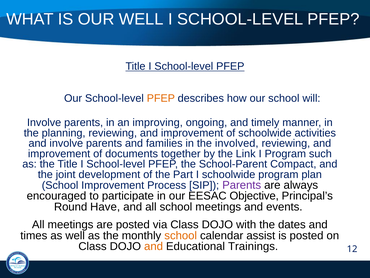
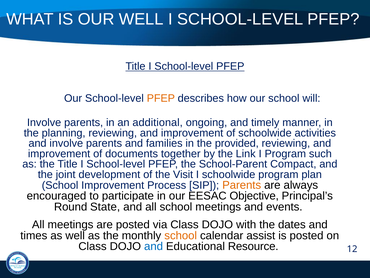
improving: improving -> additional (158, 122)
involved: involved -> provided (237, 143)
Part: Part -> Visit (183, 174)
Parents colour: purple -> orange (242, 185)
Have: Have -> State (105, 206)
and colour: orange -> blue (154, 246)
Trainings: Trainings -> Resource (253, 246)
